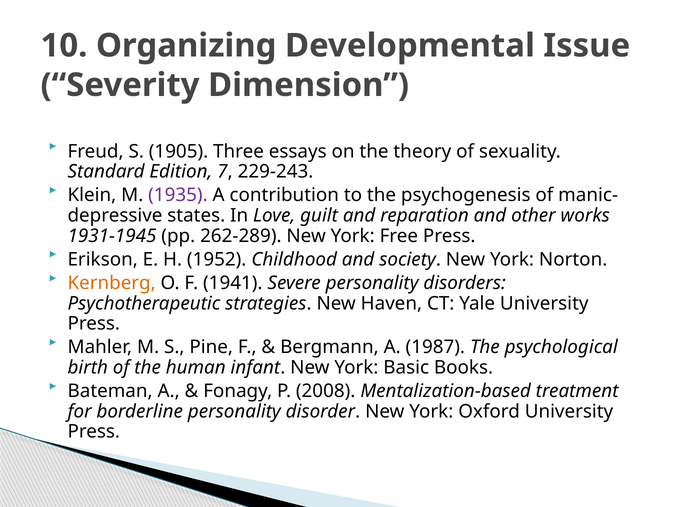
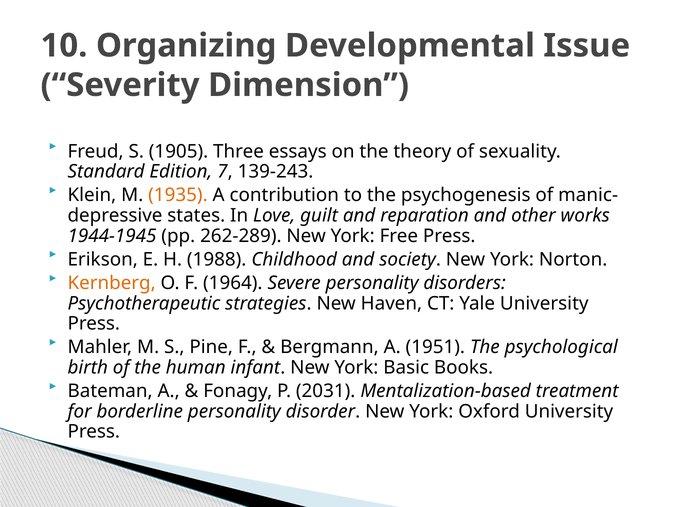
229-243: 229-243 -> 139-243 (276, 172)
1935 colour: purple -> orange (178, 196)
1931-1945: 1931-1945 -> 1944-1945 (112, 236)
1952: 1952 -> 1988 (217, 260)
1941: 1941 -> 1964 (233, 283)
1987: 1987 -> 1951 (435, 348)
2008: 2008 -> 2031 (326, 392)
